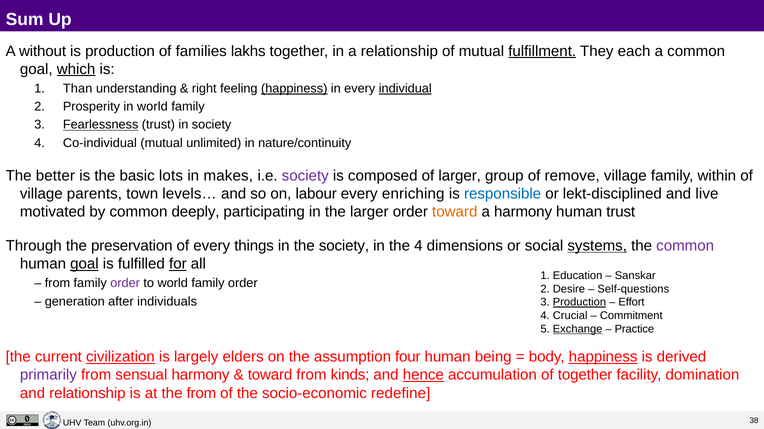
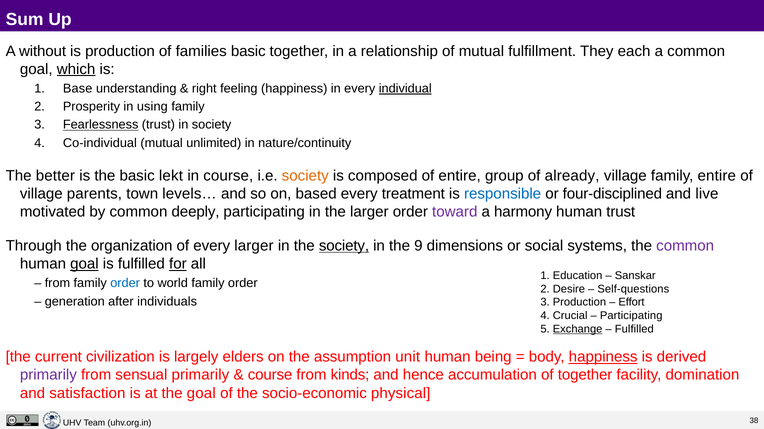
families lakhs: lakhs -> basic (248, 51)
fulfillment underline: present -> none (542, 51)
Than: Than -> Base (78, 89)
happiness underline: present -> none (294, 89)
in world: world -> using (152, 107)
lots: lots -> lekt (171, 176)
in makes: makes -> course (228, 176)
society colour: purple -> orange (305, 176)
of larger: larger -> entire (460, 176)
remove: remove -> already (572, 176)
family within: within -> entire (717, 176)
labour: labour -> based (316, 194)
enriching: enriching -> treatment (413, 194)
lekt-disciplined: lekt-disciplined -> four-disciplined (612, 194)
toward colour: orange -> purple (455, 212)
preservation: preservation -> organization (132, 246)
every things: things -> larger (254, 246)
society underline: none -> present (344, 246)
the 4: 4 -> 9 (418, 246)
systems underline: present -> none (597, 246)
order colour: purple -> blue (125, 284)
Production underline: present -> none (579, 303)
Commitment: Commitment -> Participating (631, 316)
Practice: Practice -> Fulfilled (634, 329)
civilization underline: present -> none (120, 357)
four: four -> unit (408, 357)
sensual harmony: harmony -> primarily (200, 376)
toward: toward -> course (270, 376)
hence underline: present -> none (423, 376)
and relationship: relationship -> satisfaction (87, 394)
the from: from -> goal (201, 394)
redefine: redefine -> physical (401, 394)
